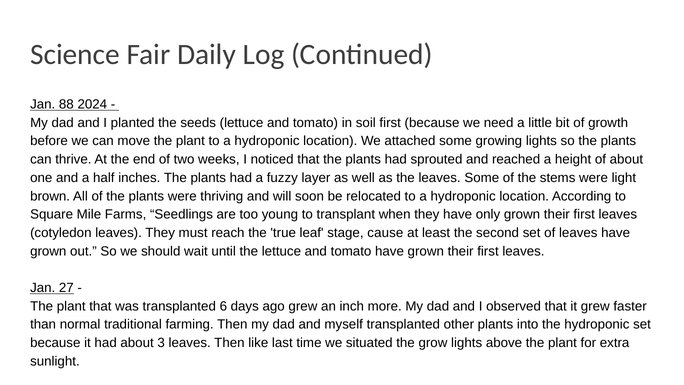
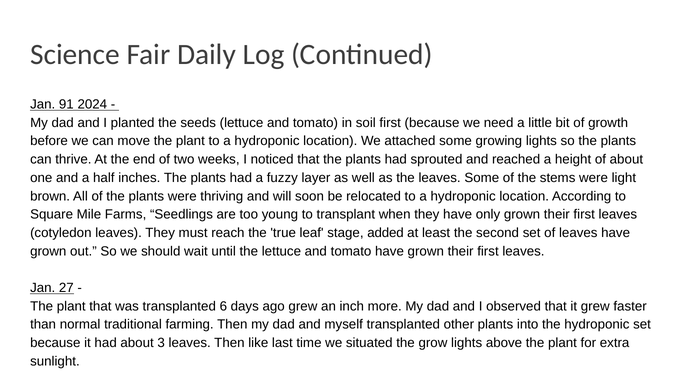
88: 88 -> 91 (66, 104)
cause: cause -> added (385, 233)
